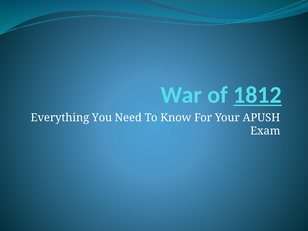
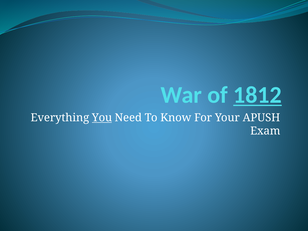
You underline: none -> present (102, 118)
